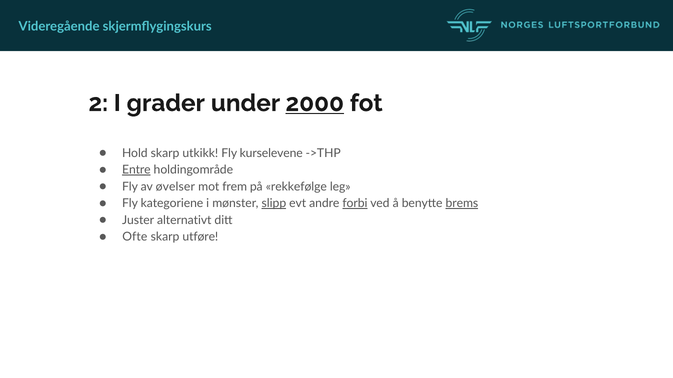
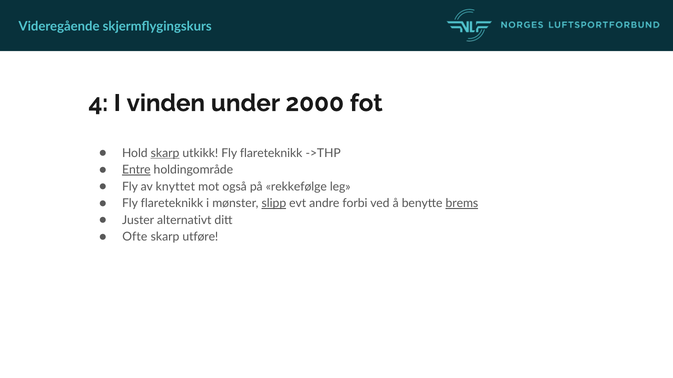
2: 2 -> 4 (98, 103)
grader: grader -> vinden (166, 103)
2000 underline: present -> none (315, 103)
skarp underline: none -> present (165, 153)
utkikk Fly kurselevene: kurselevene -> flareteknikk (271, 153)
øvelser: øvelser -> knyttet (175, 187)
frem: frem -> også (235, 187)
kategoriene: kategoriene -> flareteknikk (172, 204)
forbi underline: present -> none (355, 204)
